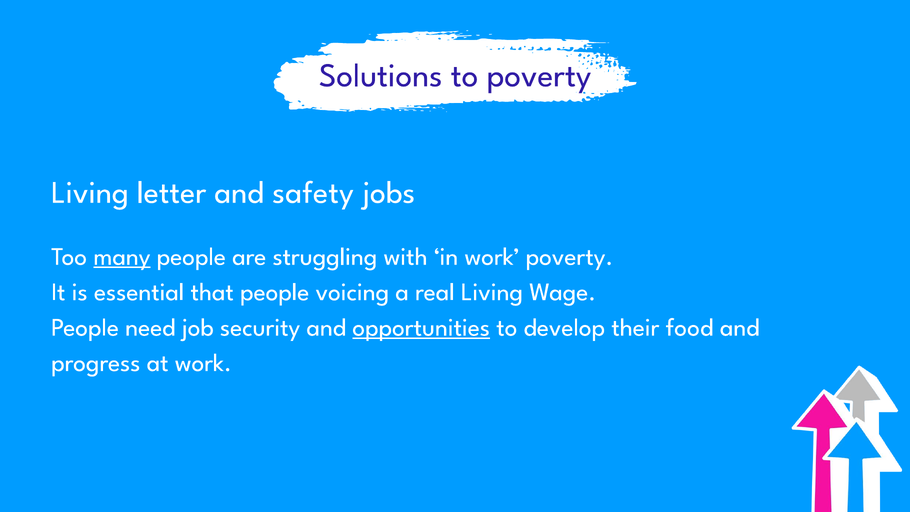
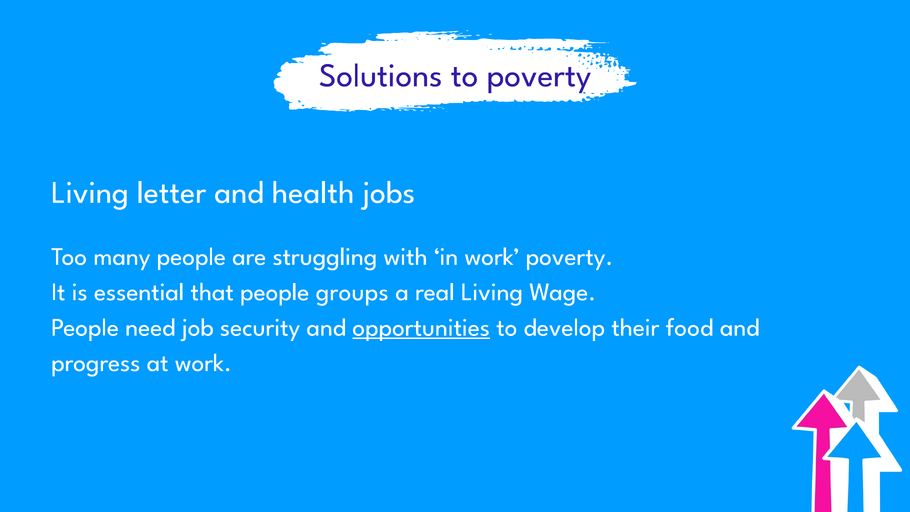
safety: safety -> health (313, 192)
many underline: present -> none (122, 256)
voicing: voicing -> groups (352, 292)
